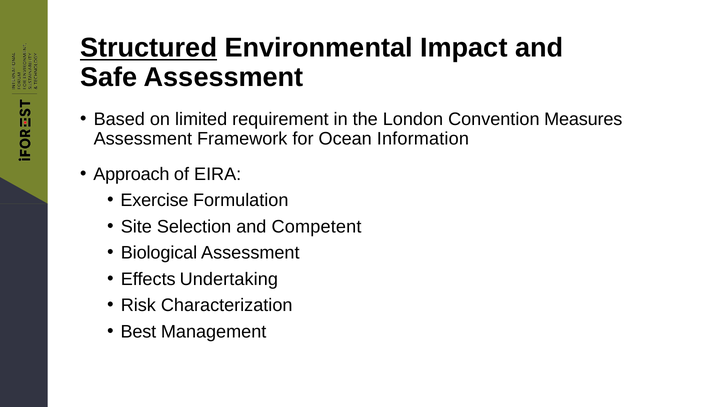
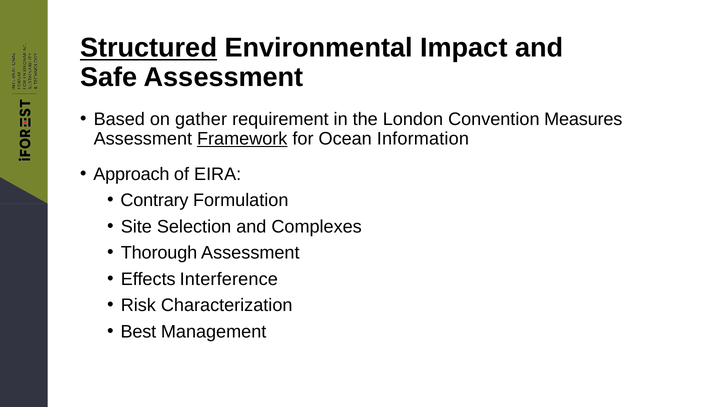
limited: limited -> gather (201, 119)
Framework underline: none -> present (242, 139)
Exercise: Exercise -> Contrary (155, 200)
Competent: Competent -> Complexes (317, 226)
Biological: Biological -> Thorough (159, 253)
Undertaking: Undertaking -> Interference (229, 279)
